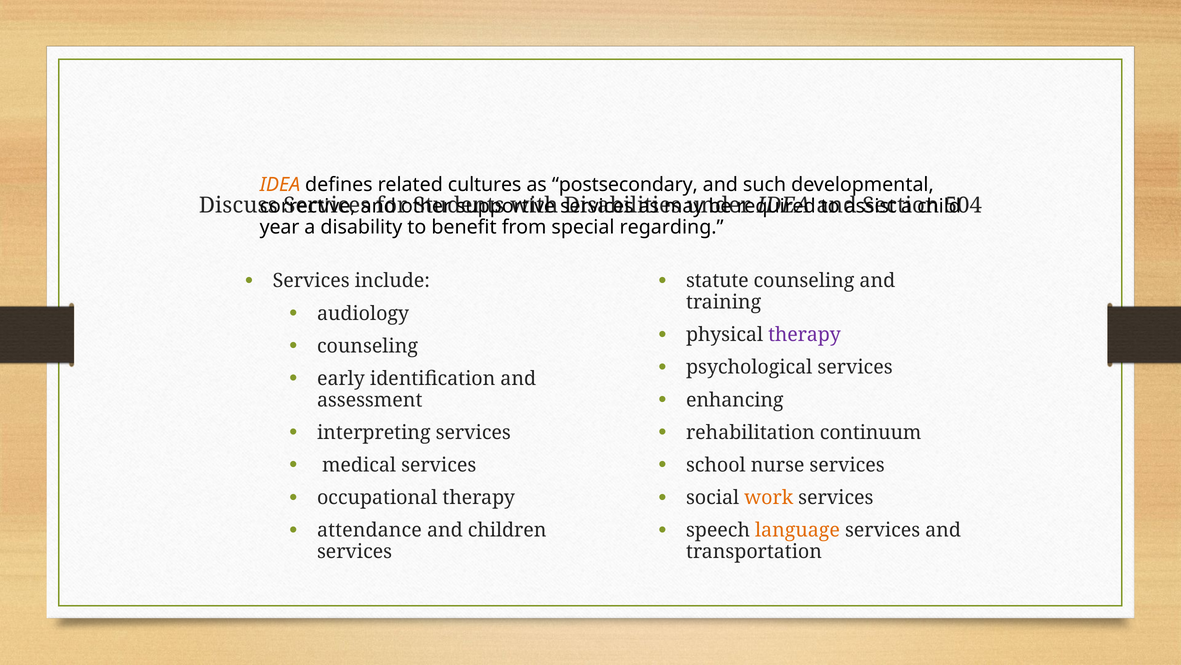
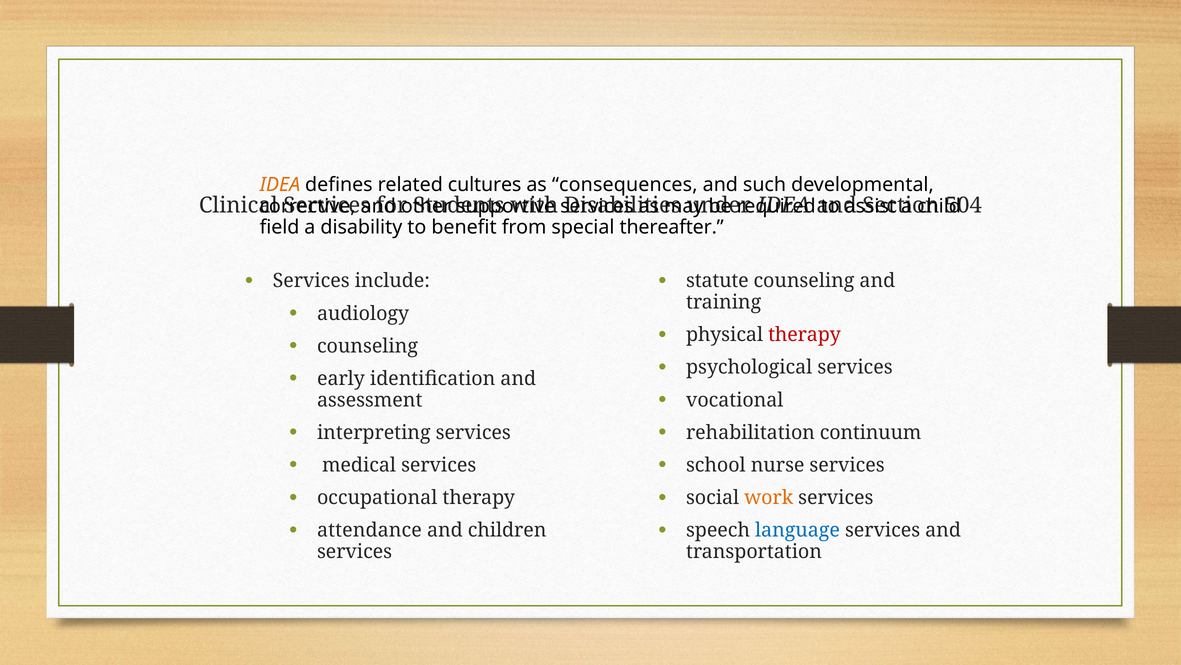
postsecondary: postsecondary -> consequences (625, 185)
Discuss: Discuss -> Clinical (238, 205)
year: year -> field (280, 227)
regarding: regarding -> thereafter (672, 227)
therapy colour: purple -> red (805, 334)
enhancing: enhancing -> vocational (735, 400)
language colour: orange -> blue (798, 530)
